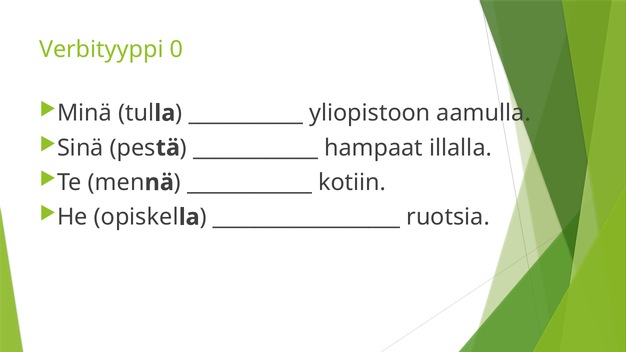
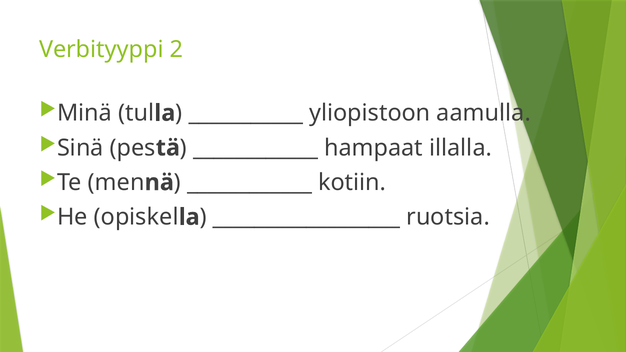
0: 0 -> 2 (177, 49)
